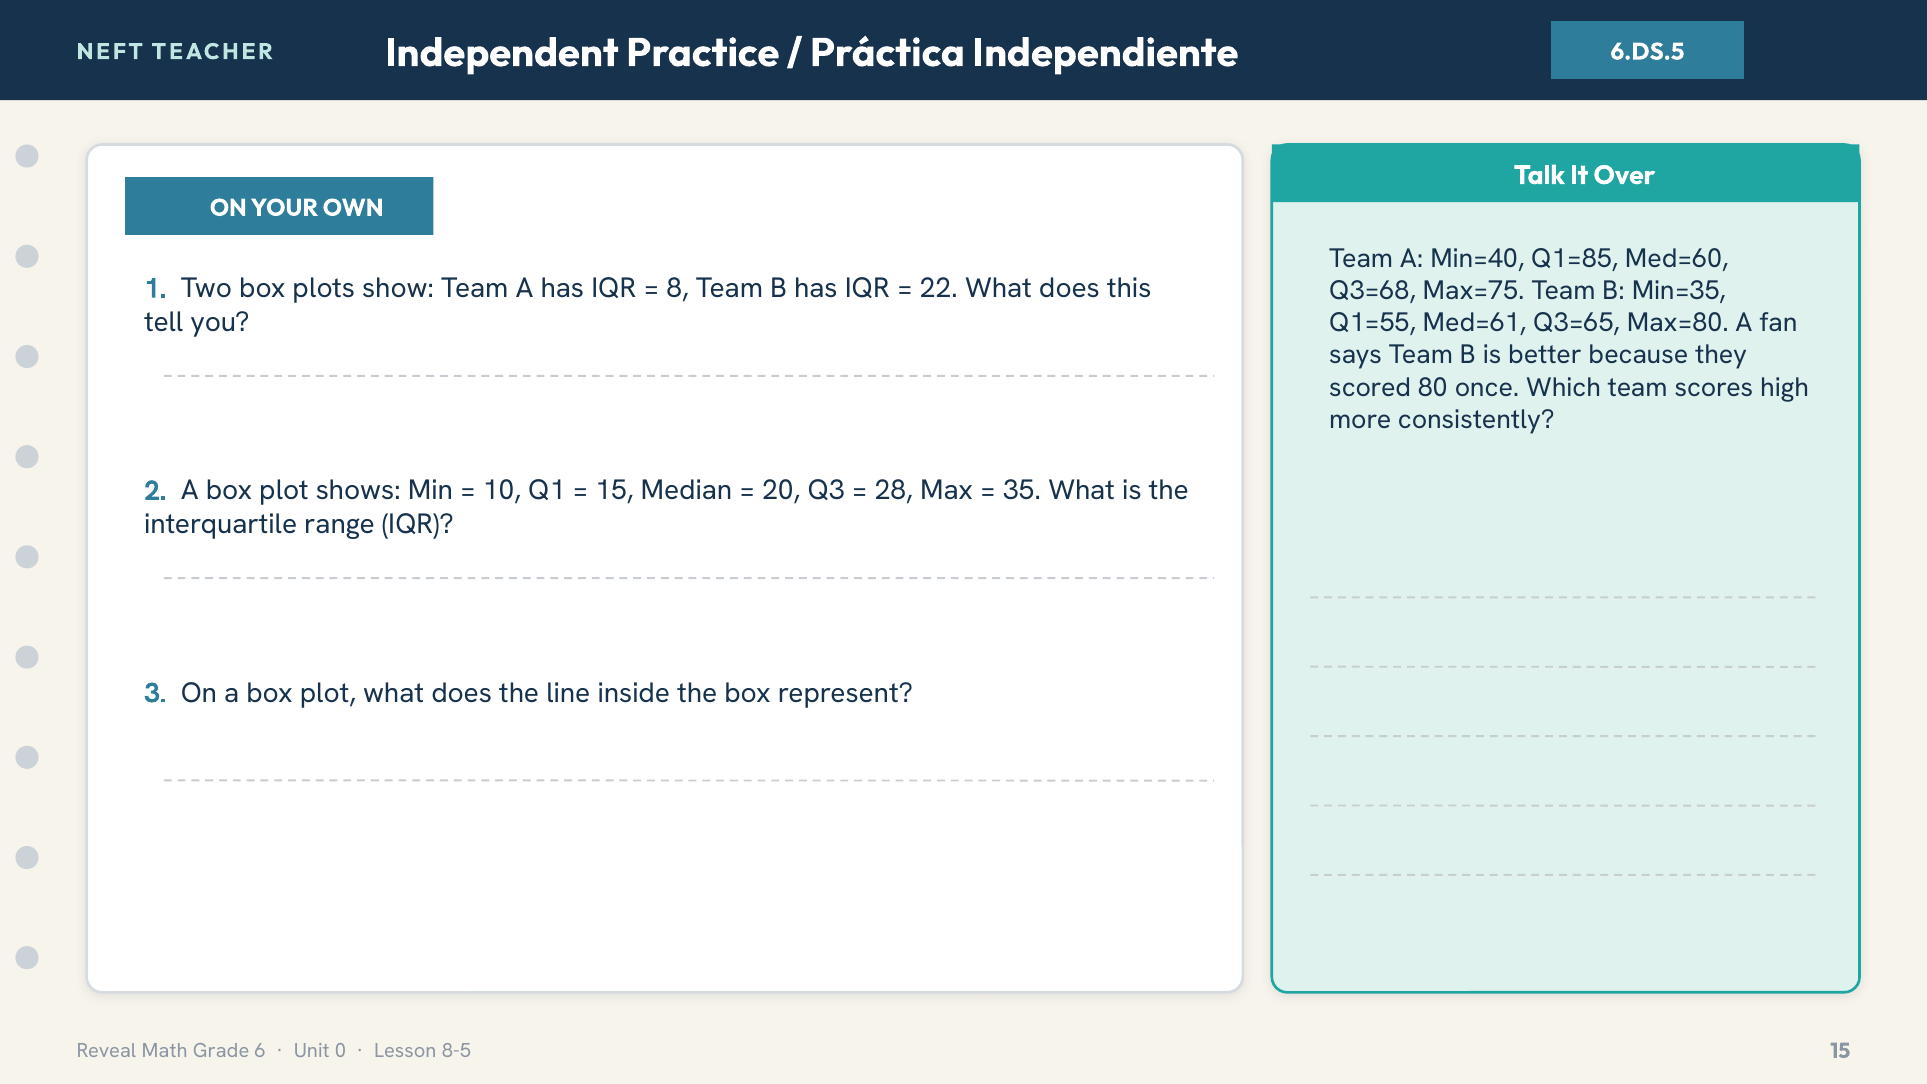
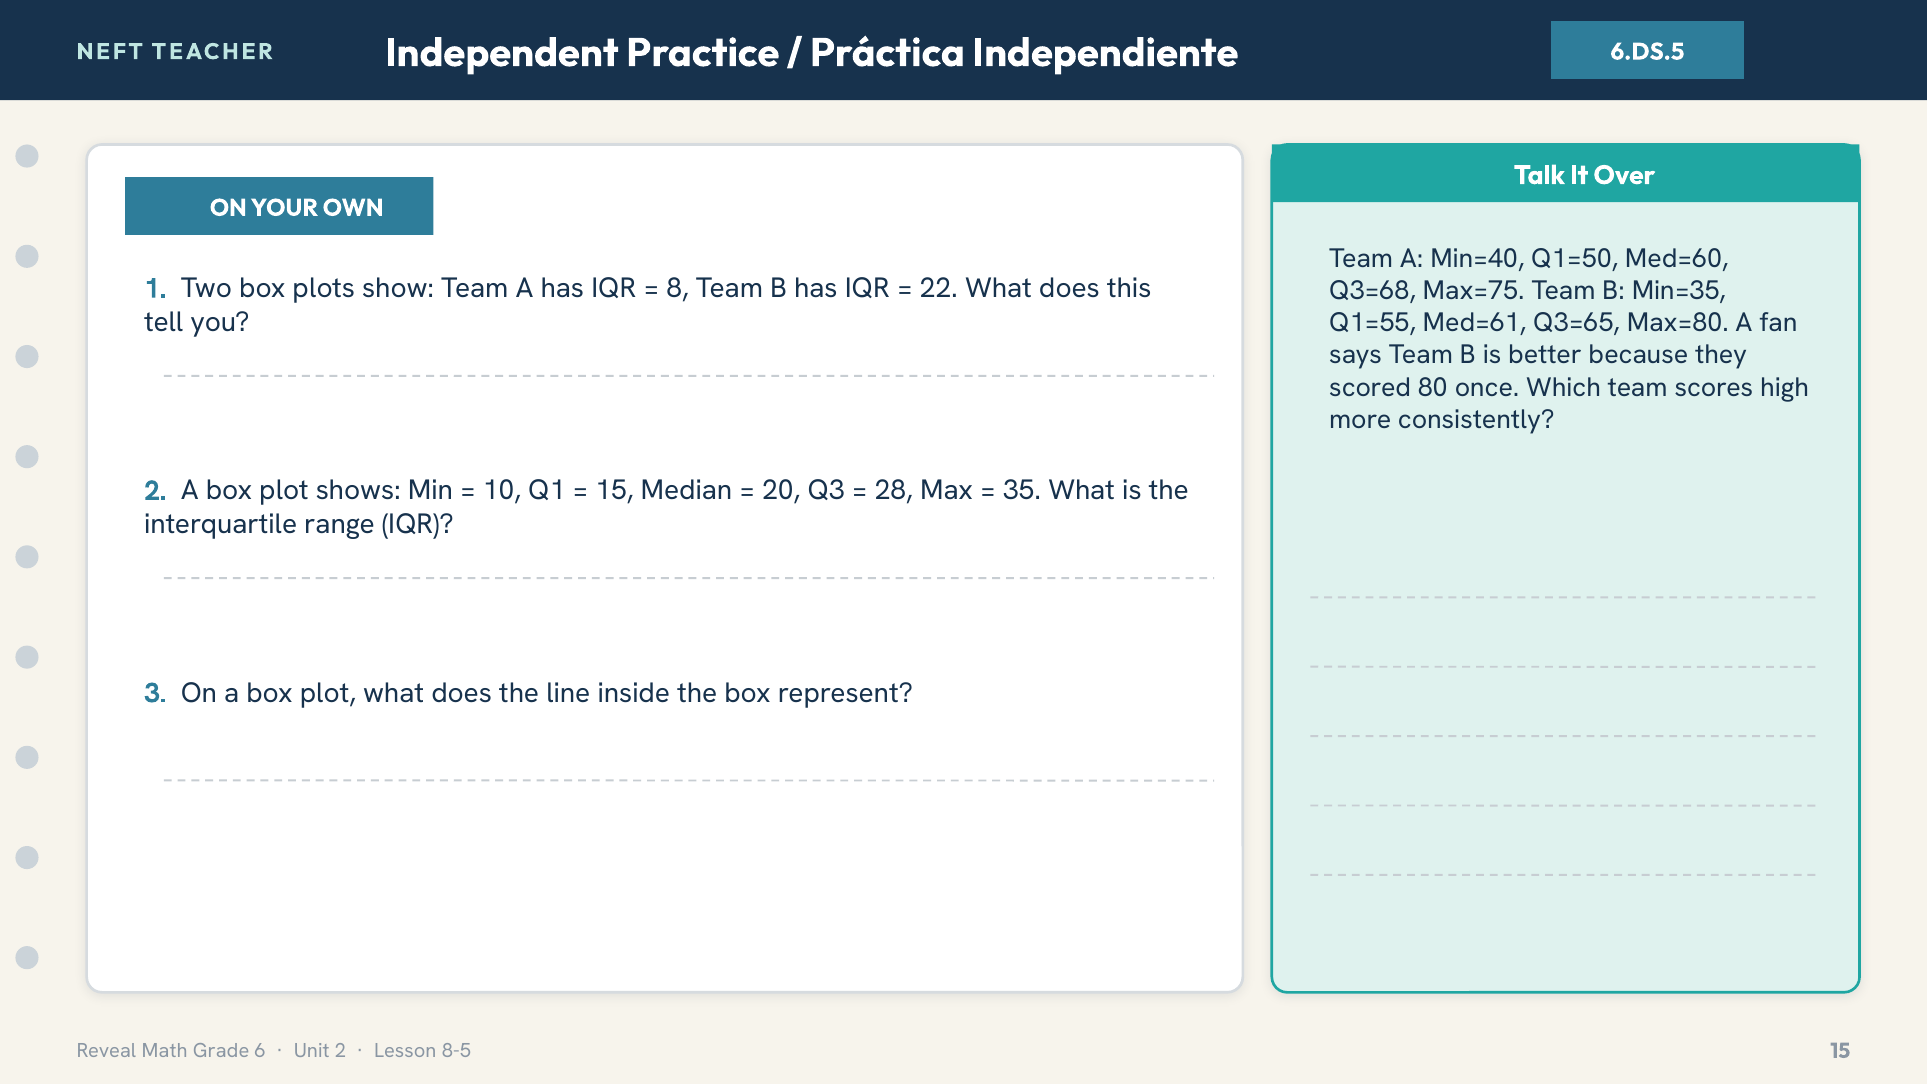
Q1=85: Q1=85 -> Q1=50 (1575, 259)
Unit 0: 0 -> 2 (341, 1051)
